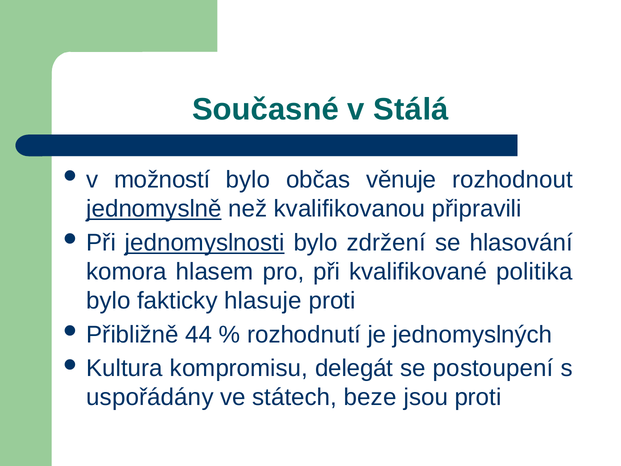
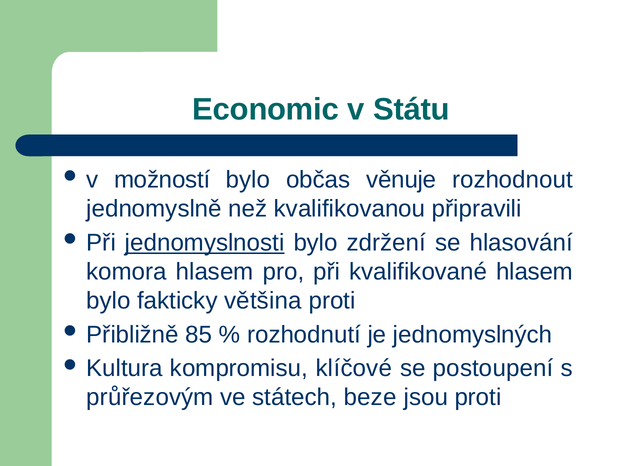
Současné: Současné -> Economic (266, 109)
Stálá: Stálá -> Státu (411, 109)
jednomyslně underline: present -> none (154, 209)
kvalifikované politika: politika -> hlasem (535, 272)
hlasuje: hlasuje -> většina (263, 301)
44: 44 -> 85 (199, 334)
delegát: delegát -> klíčové (354, 368)
uspořádány: uspořádány -> průřezovým (150, 397)
